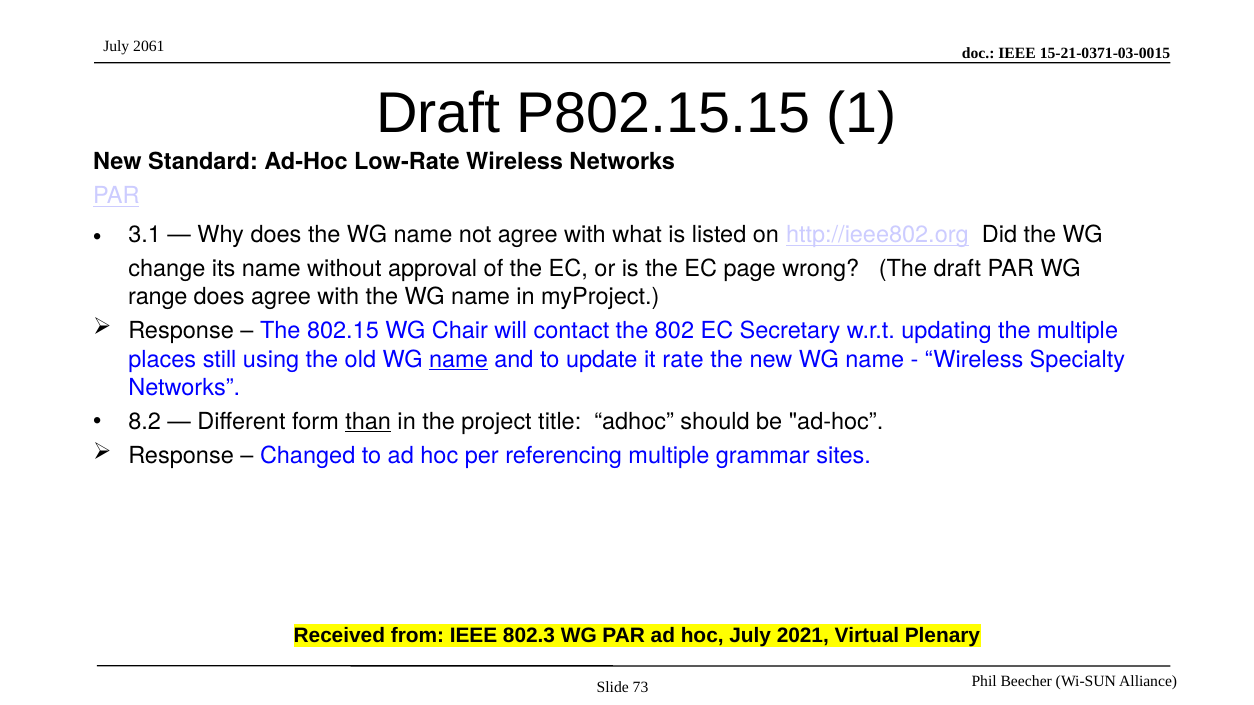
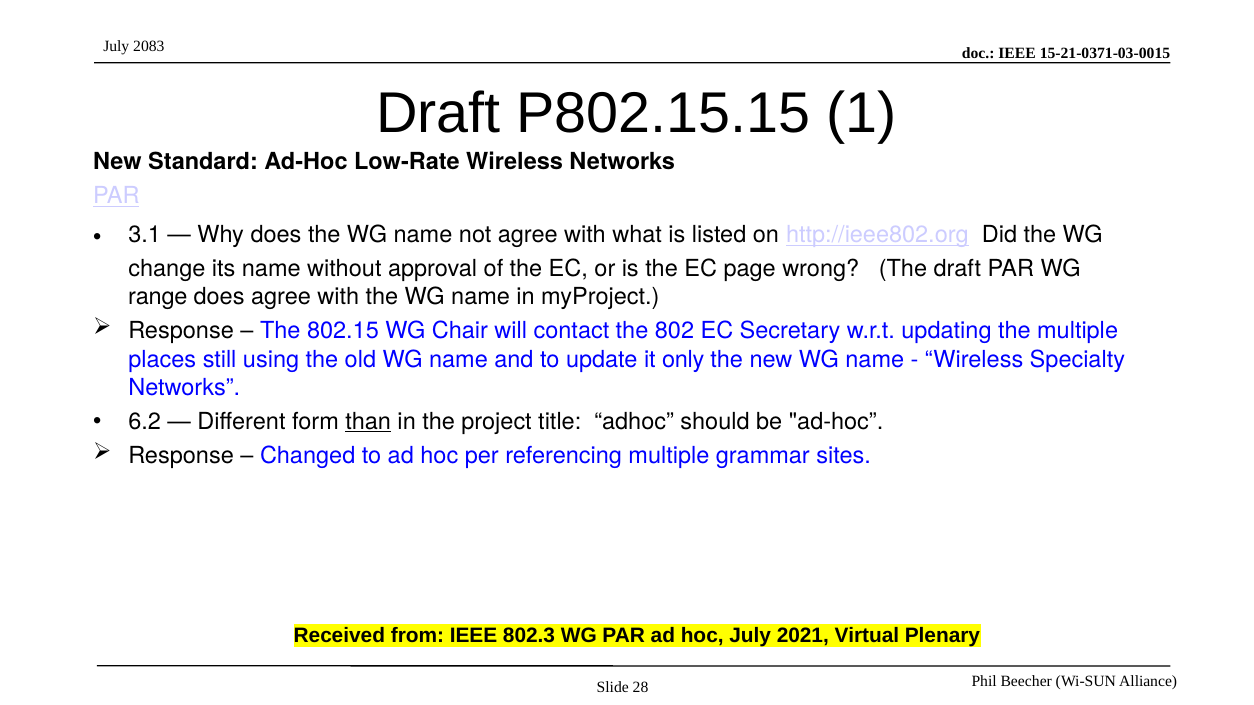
2061: 2061 -> 2083 (149, 47)
name underline: present -> none (458, 359)
rate: rate -> only (683, 359)
8.2: 8.2 -> 6.2 (145, 422)
73: 73 -> 28 (641, 688)
